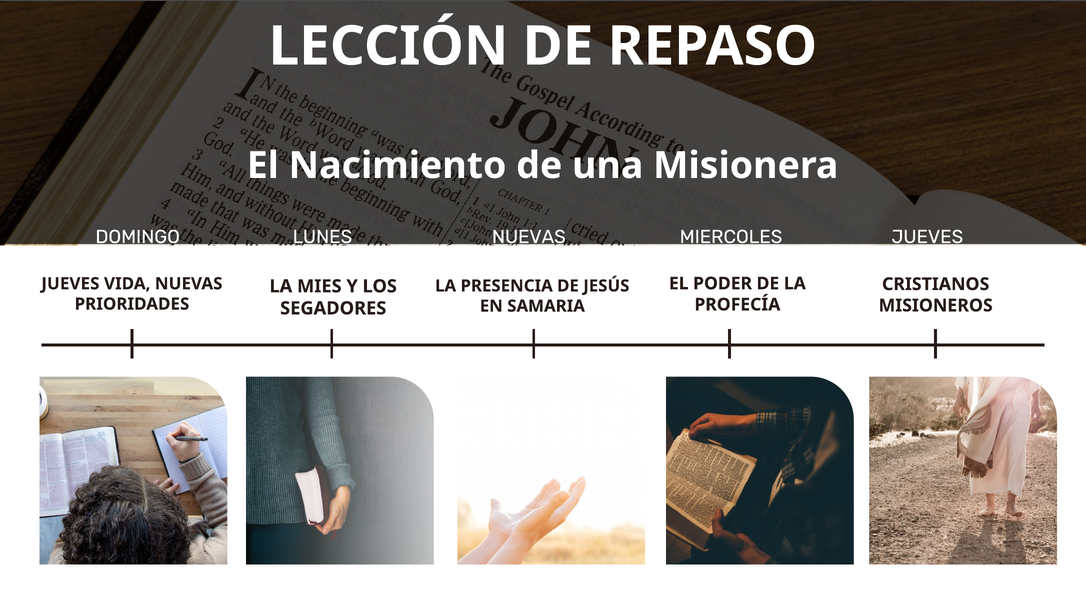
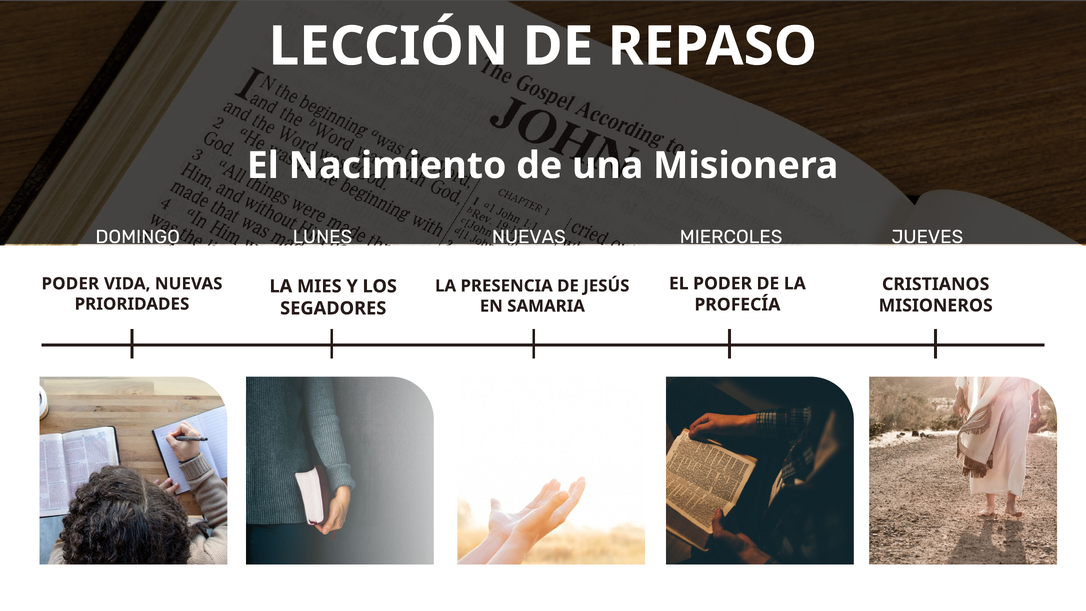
JUEVES: JUEVES -> PODER (70, 284)
